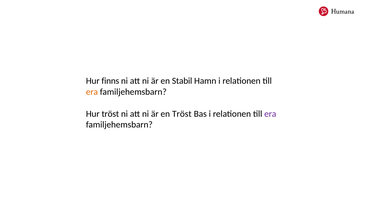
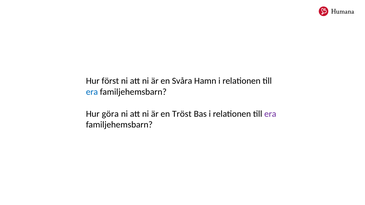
finns: finns -> först (110, 81)
Stabil: Stabil -> Svåra (182, 81)
era colour: orange -> blue (92, 92)
Hur tröst: tröst -> göra (110, 114)
